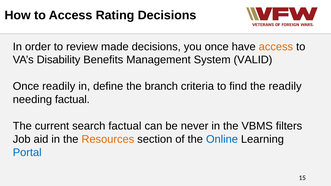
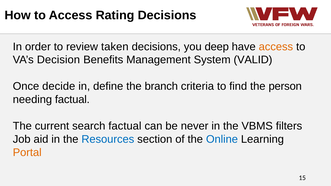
made: made -> taken (115, 47)
you once: once -> deep (217, 47)
Disability: Disability -> Decision (58, 60)
Once readily: readily -> decide (59, 86)
the readily: readily -> person (285, 86)
Resources colour: orange -> blue (108, 139)
Portal colour: blue -> orange (27, 153)
